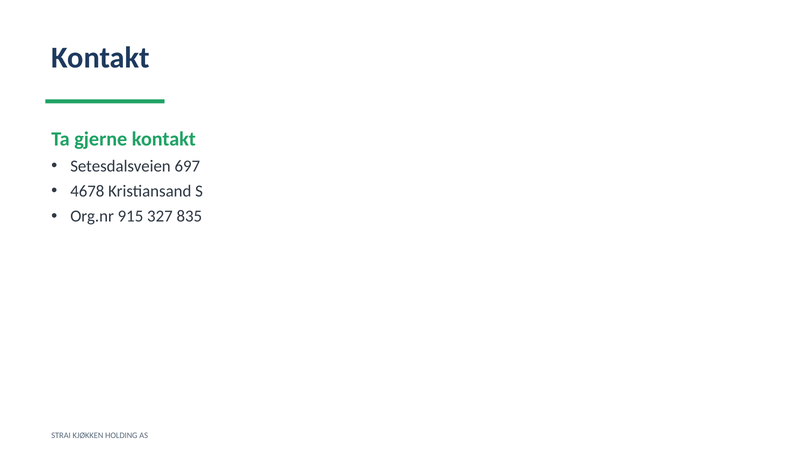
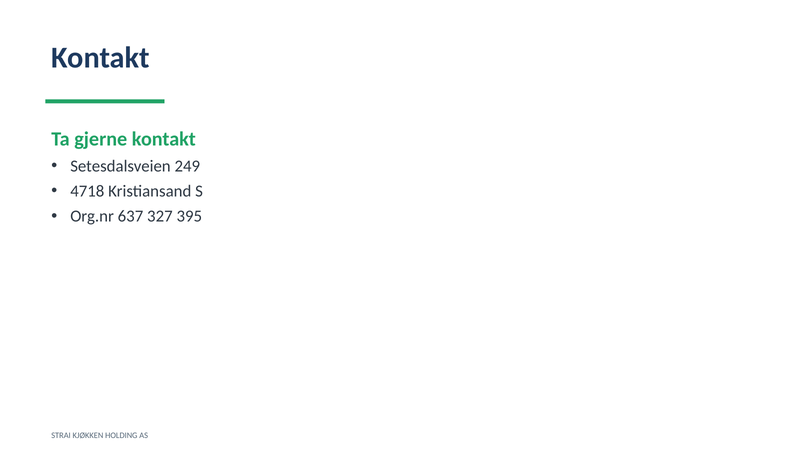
697: 697 -> 249 (187, 166)
4678: 4678 -> 4718 (87, 191)
915: 915 -> 637 (130, 216)
835: 835 -> 395 (189, 216)
